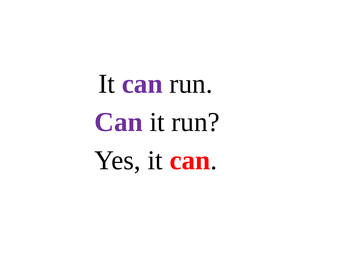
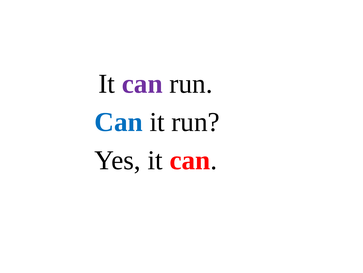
Can colour: purple -> blue (119, 122)
